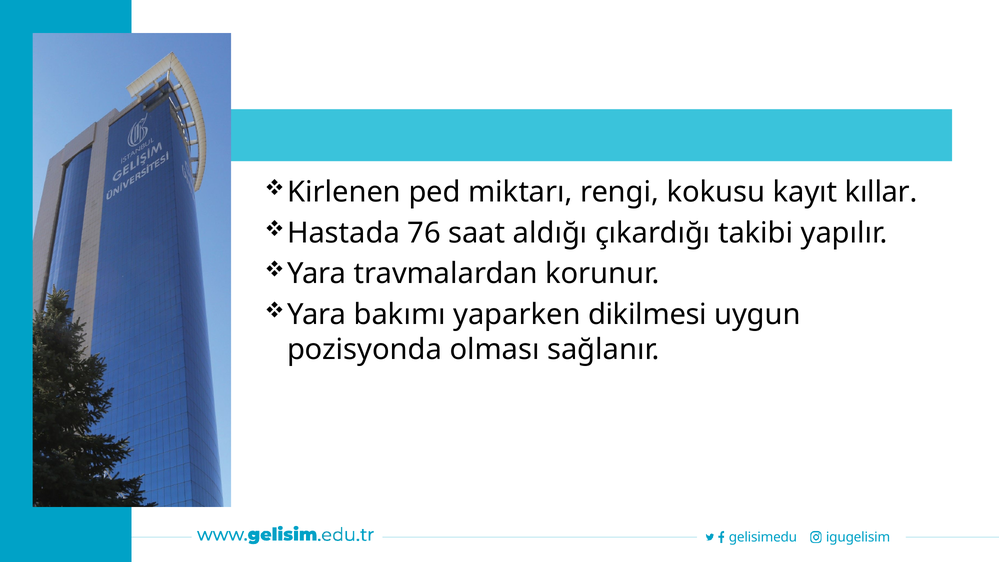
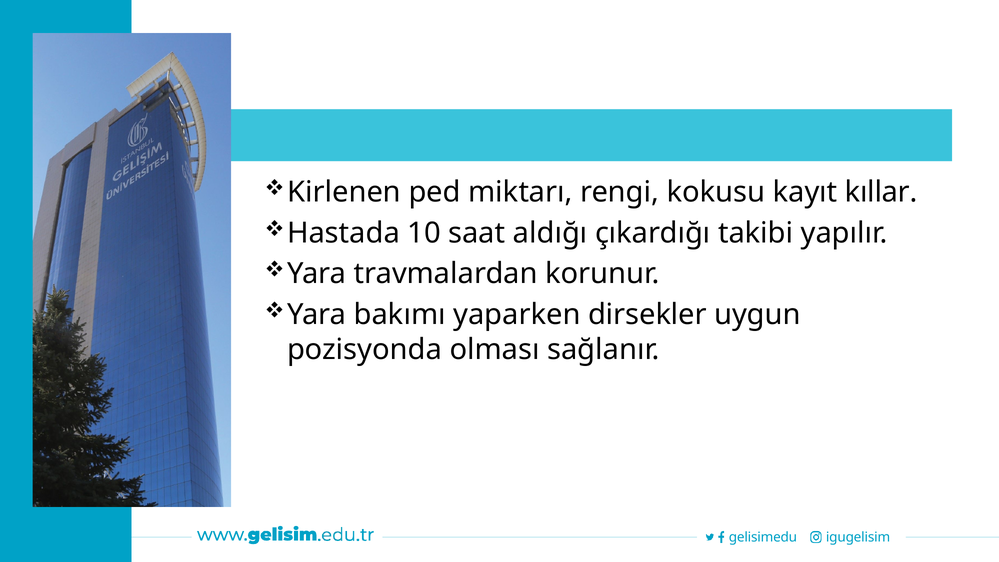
76: 76 -> 10 (424, 233)
dikilmesi: dikilmesi -> dirsekler (647, 315)
